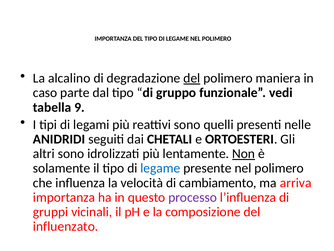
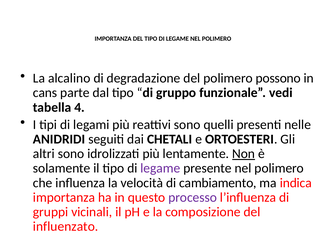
del underline: present -> none (192, 78)
maniera: maniera -> possono (278, 78)
caso: caso -> cans (45, 93)
9: 9 -> 4 (80, 107)
legame colour: blue -> purple (160, 168)
arriva: arriva -> indica (296, 182)
